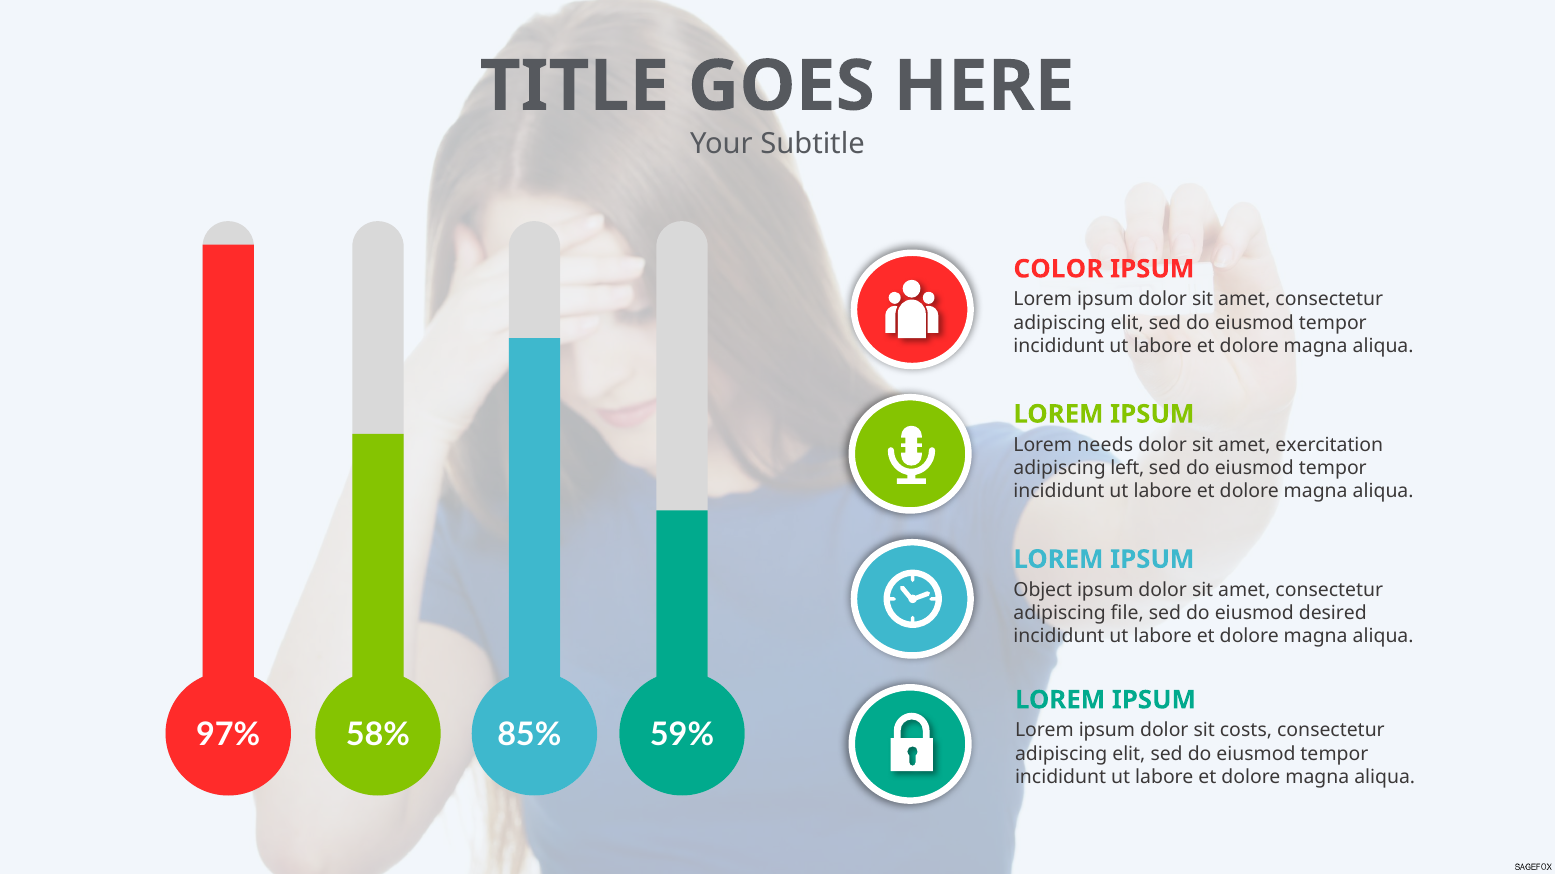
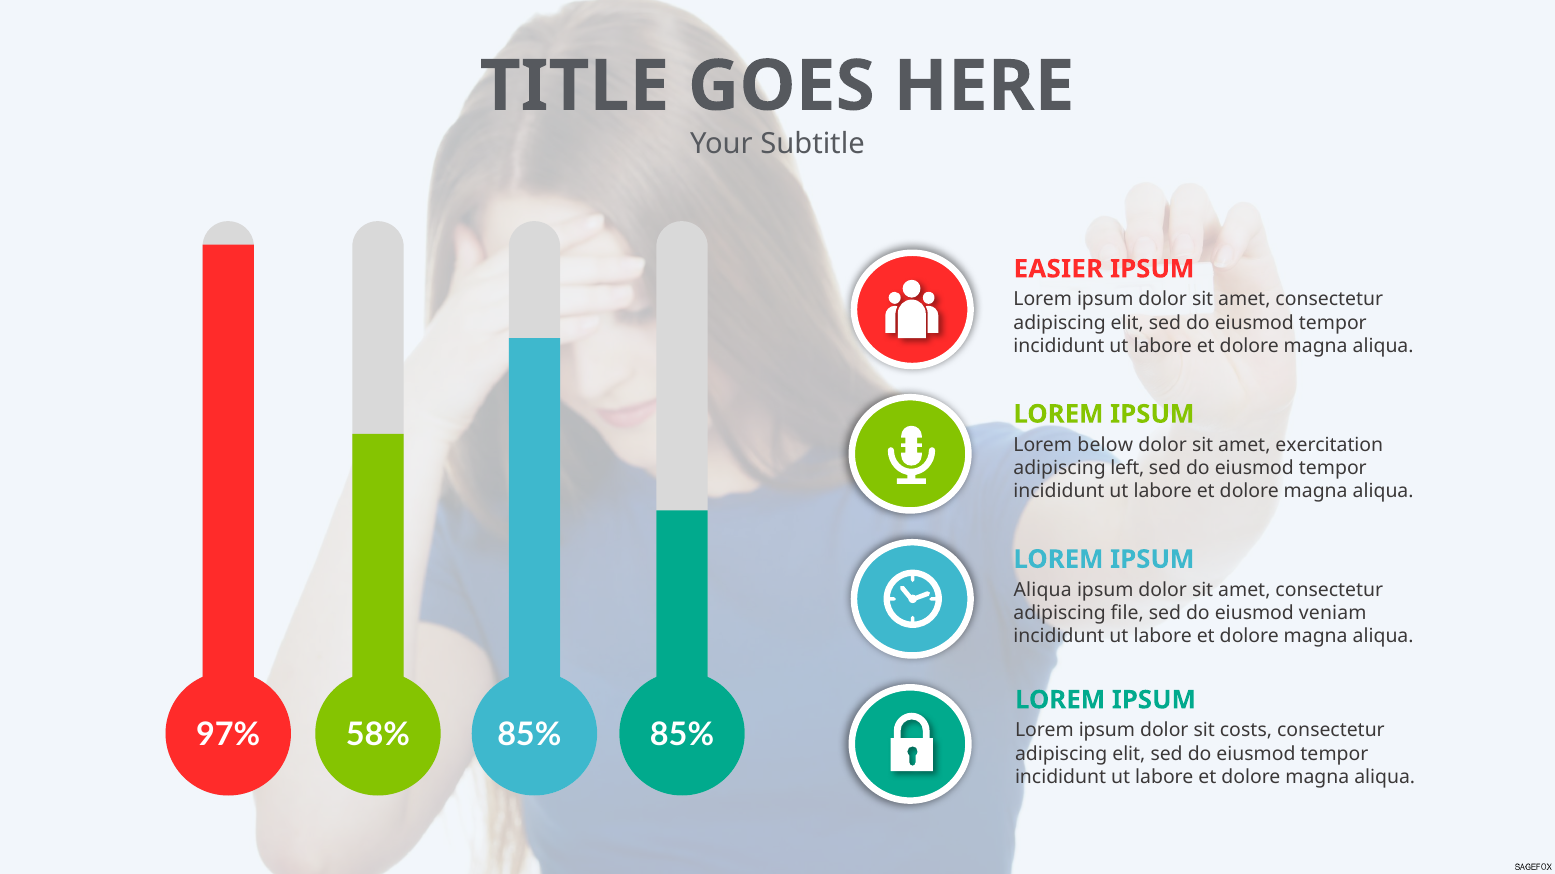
COLOR: COLOR -> EASIER (1058, 269)
needs: needs -> below (1105, 445)
Object: Object -> Aliqua (1043, 590)
desired: desired -> veniam (1333, 614)
85% 59%: 59% -> 85% (682, 736)
